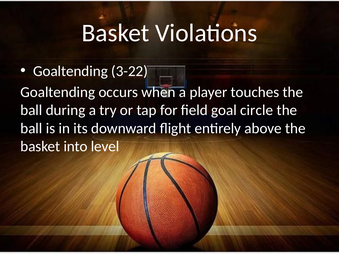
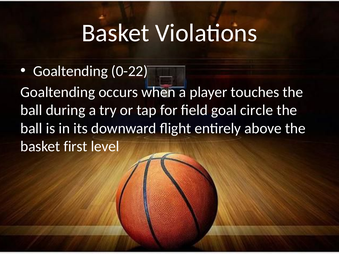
3-22: 3-22 -> 0-22 (130, 71)
into: into -> first (76, 147)
